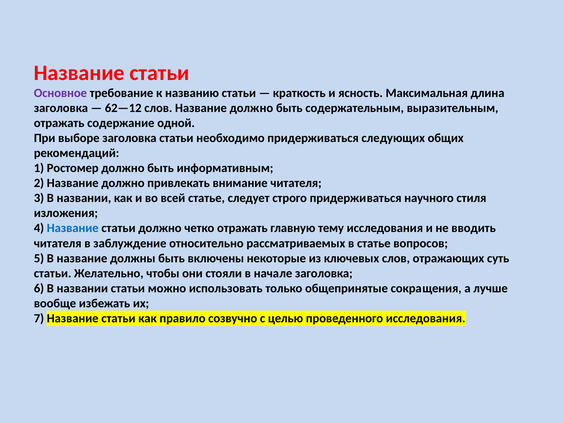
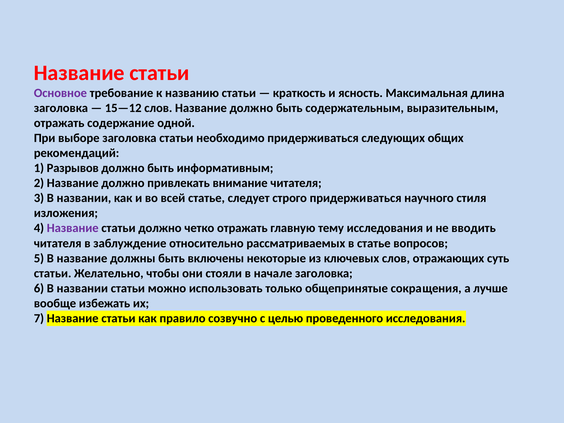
62—12: 62—12 -> 15—12 (123, 108)
Ростомер: Ростомер -> Разрывов (73, 168)
Название colour: blue -> purple (73, 228)
